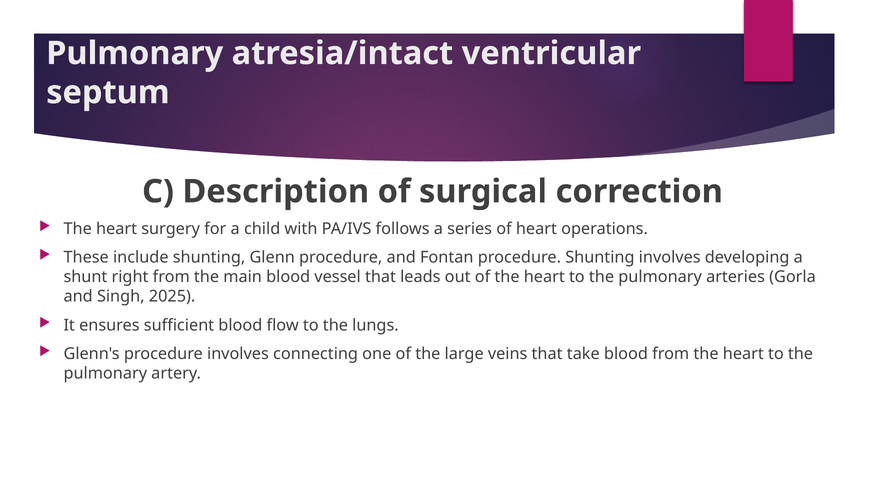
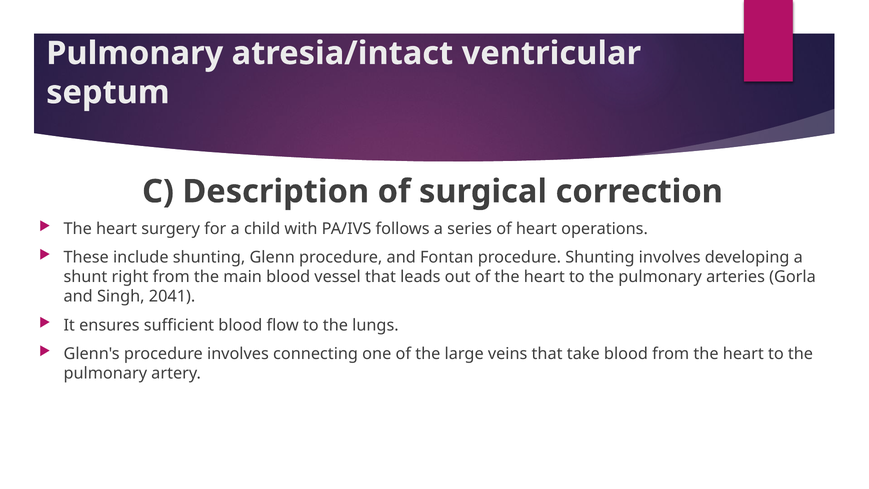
2025: 2025 -> 2041 (172, 296)
